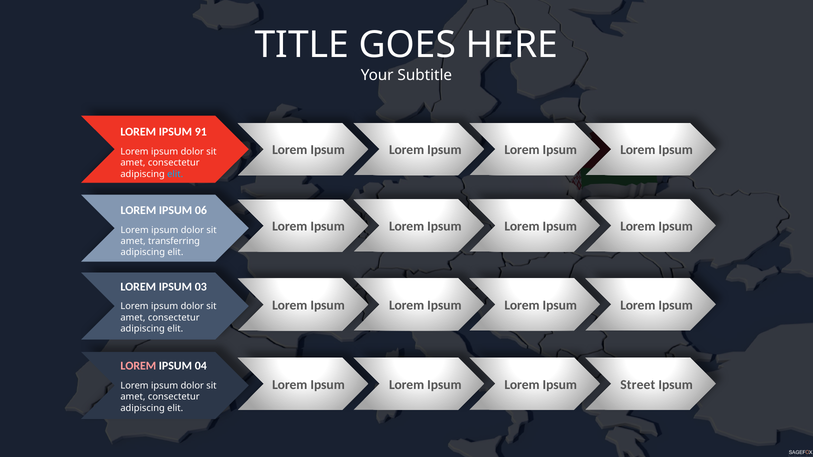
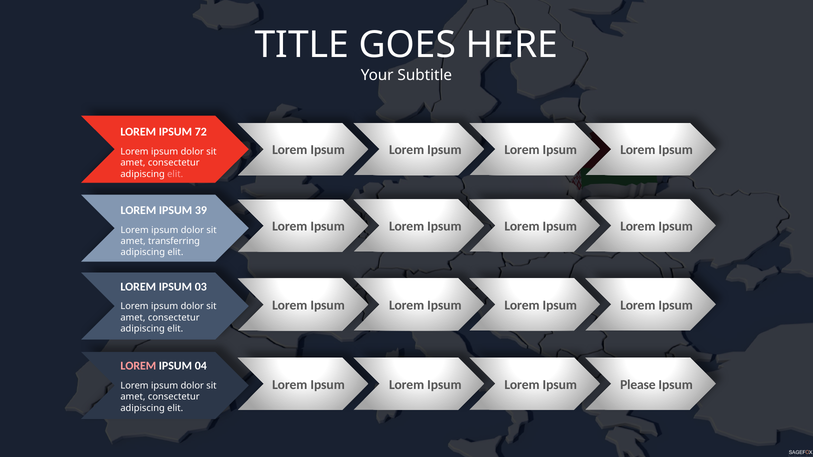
91: 91 -> 72 (201, 132)
elit colour: light blue -> pink (175, 174)
06: 06 -> 39 (201, 210)
Street: Street -> Please (638, 385)
